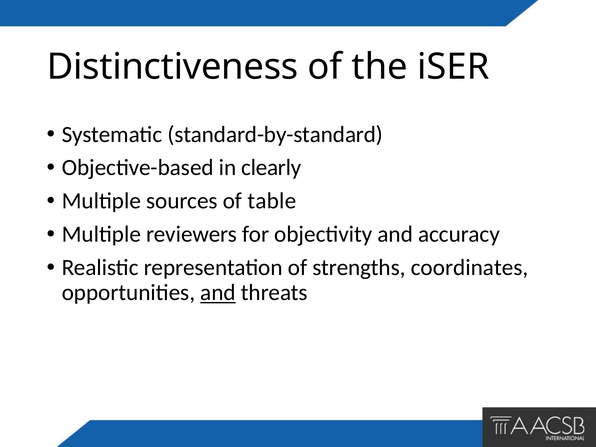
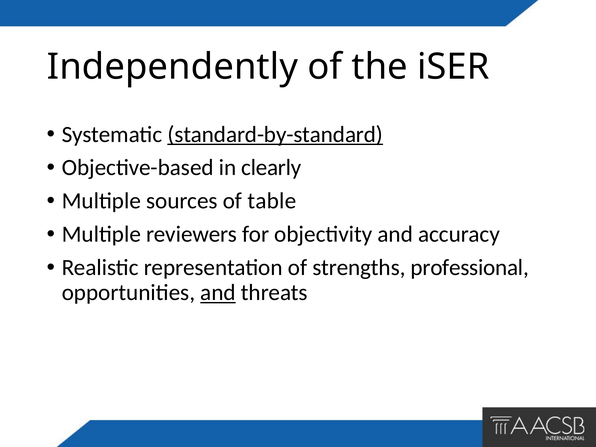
Distinctiveness: Distinctiveness -> Independently (172, 67)
standard-by-standard underline: none -> present (275, 134)
coordinates: coordinates -> professional (470, 268)
